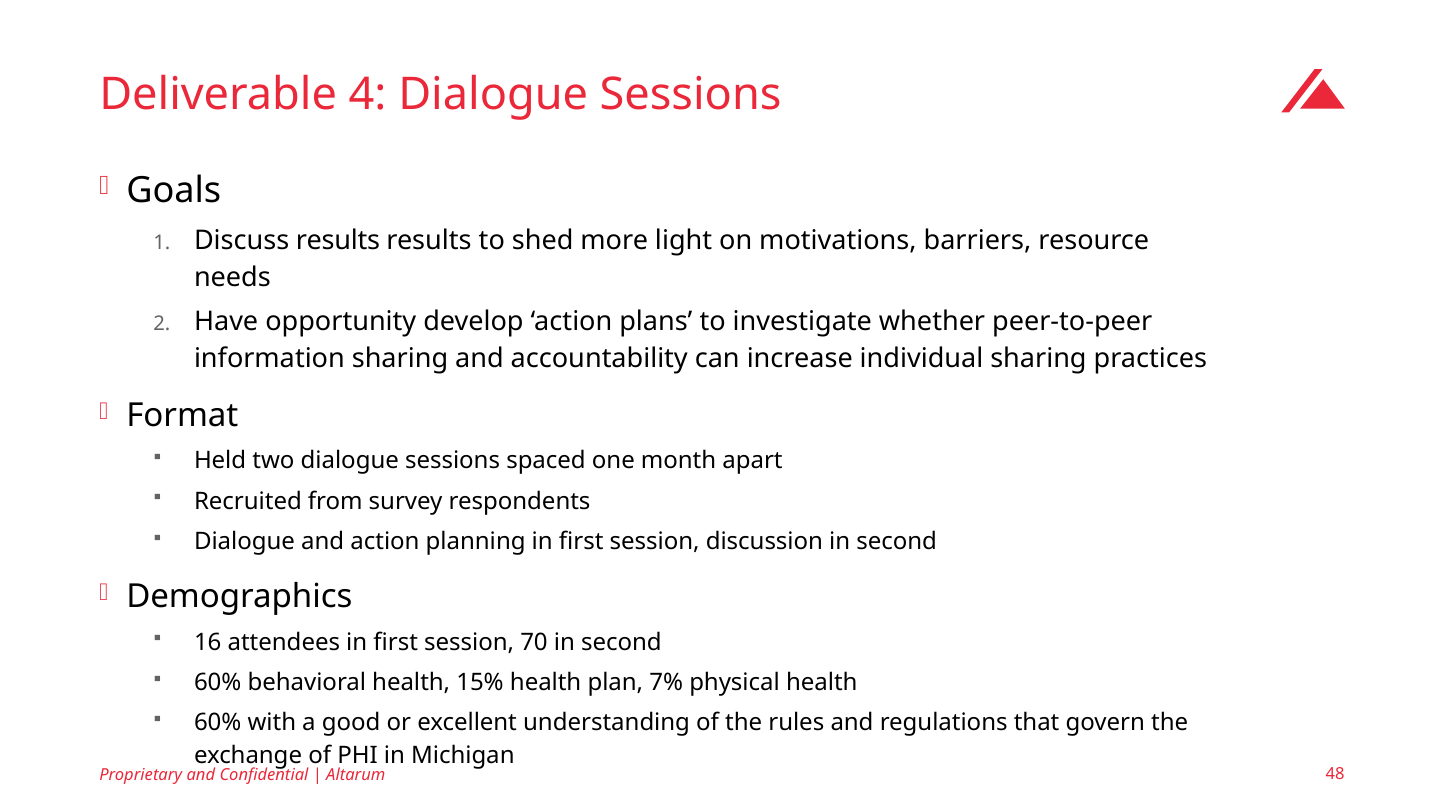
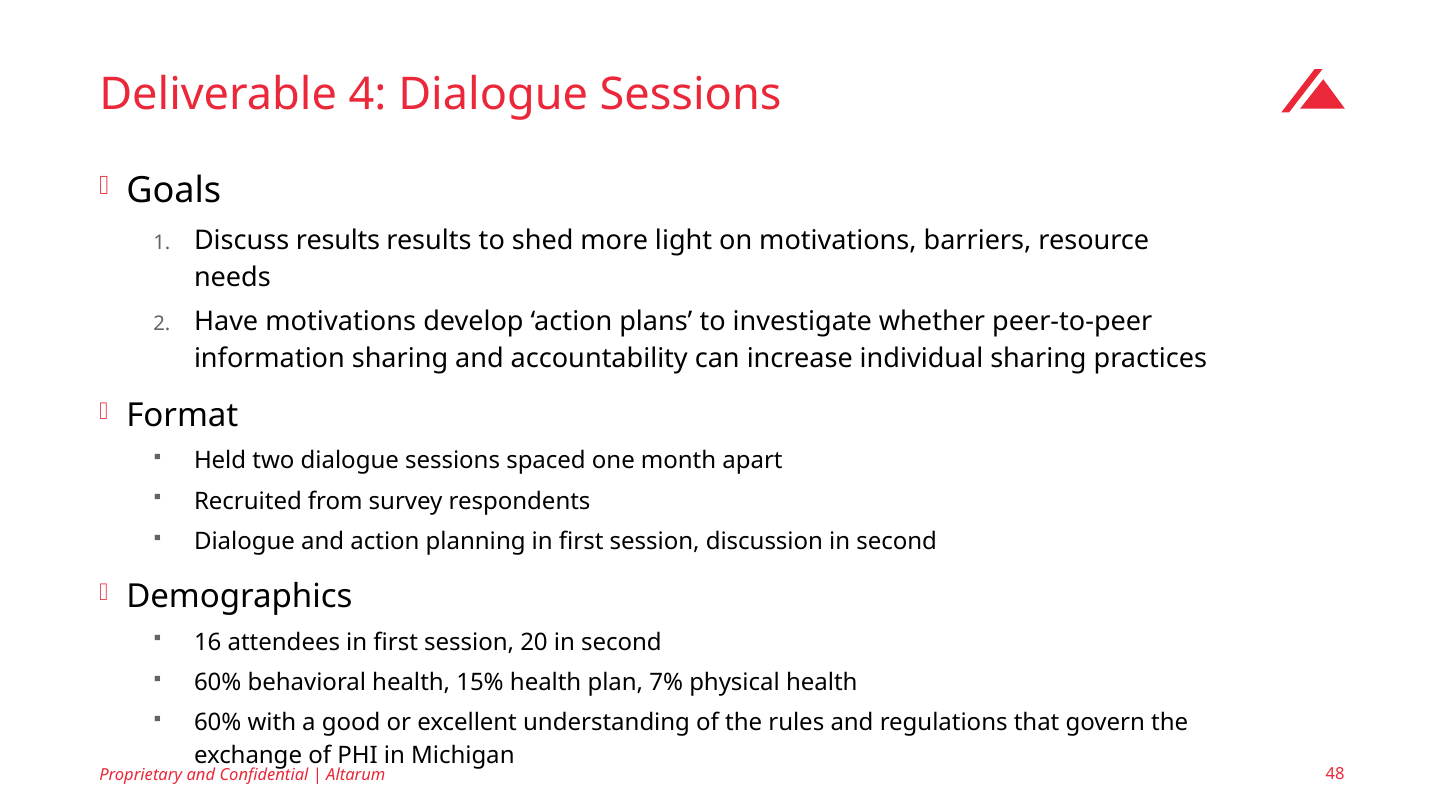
Have opportunity: opportunity -> motivations (341, 322)
70: 70 -> 20 (534, 642)
